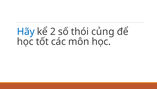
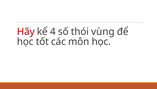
Hãy colour: blue -> red (26, 31)
2: 2 -> 4 (53, 31)
củng: củng -> vùng (103, 31)
